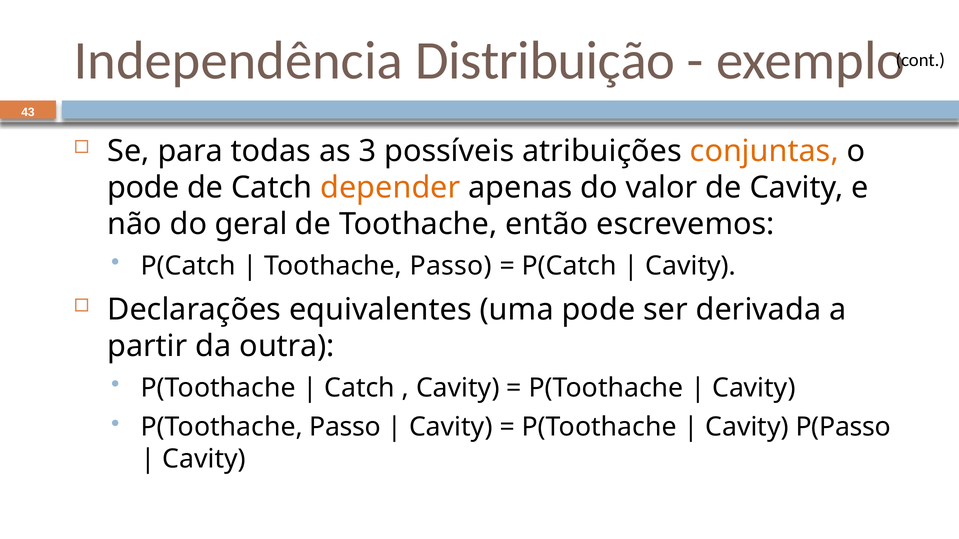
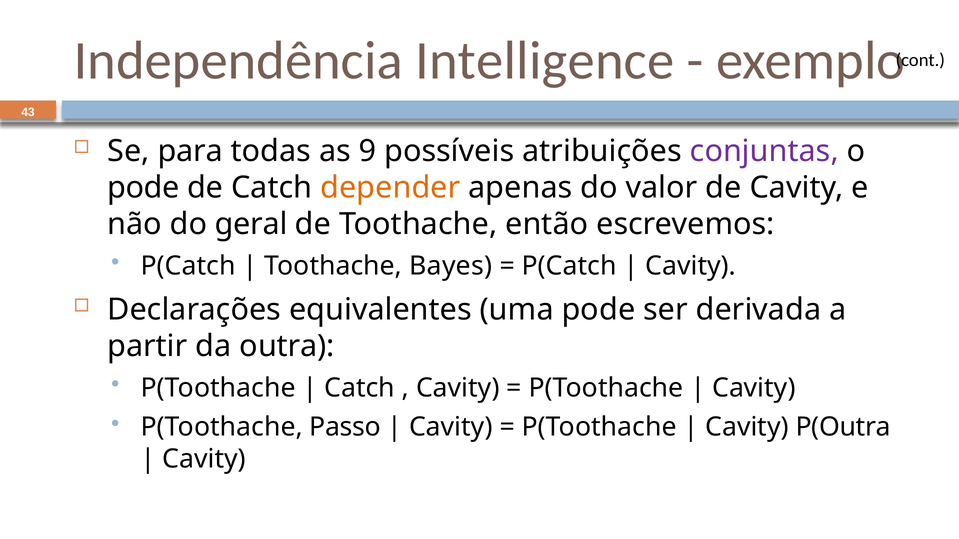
Distribuição: Distribuição -> Intelligence (545, 61)
3: 3 -> 9 (367, 151)
conjuntas colour: orange -> purple (764, 151)
Toothache Passo: Passo -> Bayes (451, 266)
P(Passo: P(Passo -> P(Outra (843, 427)
